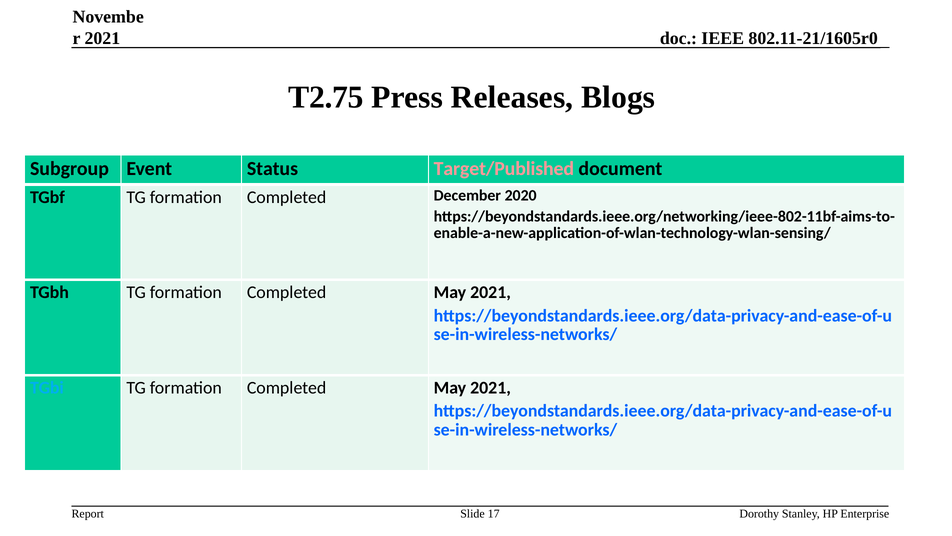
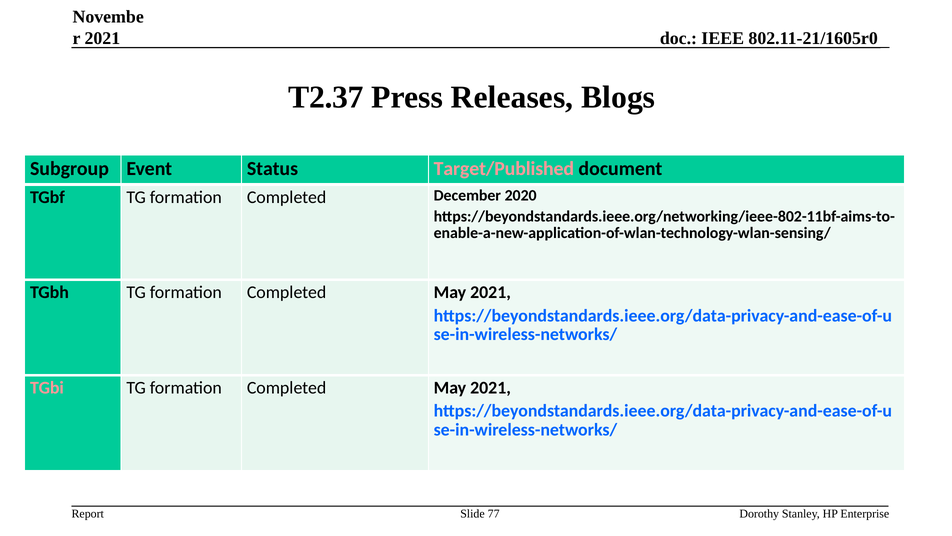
T2.75: T2.75 -> T2.37 (326, 97)
TGbi colour: light blue -> pink (47, 387)
17: 17 -> 77 (494, 514)
